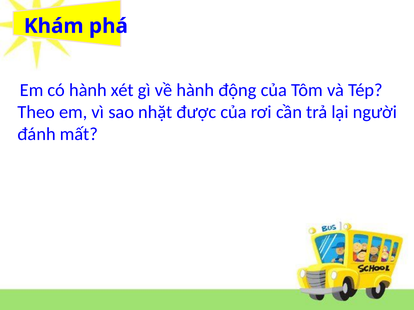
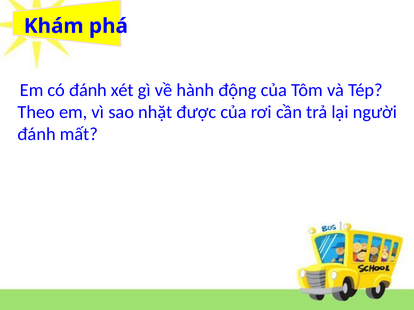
có hành: hành -> đánh (88, 90)
